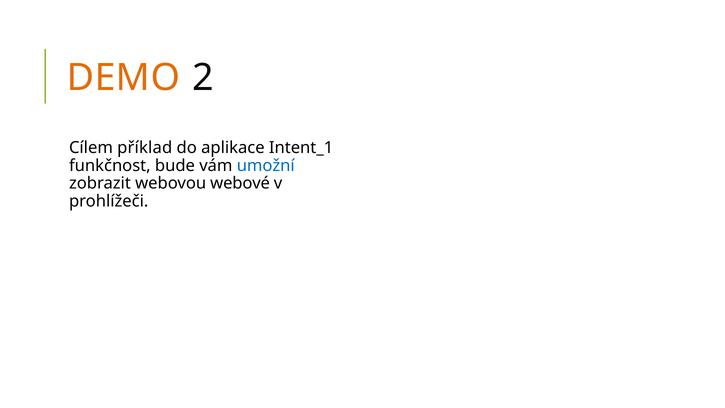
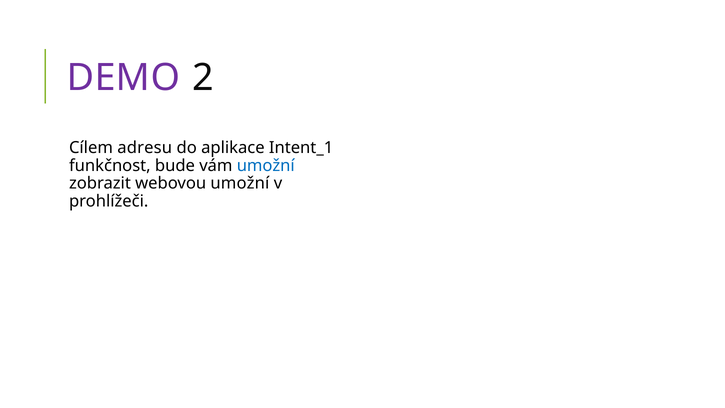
DEMO colour: orange -> purple (123, 78)
příklad: příklad -> adresu (145, 148)
webovou webové: webové -> umožní (240, 183)
